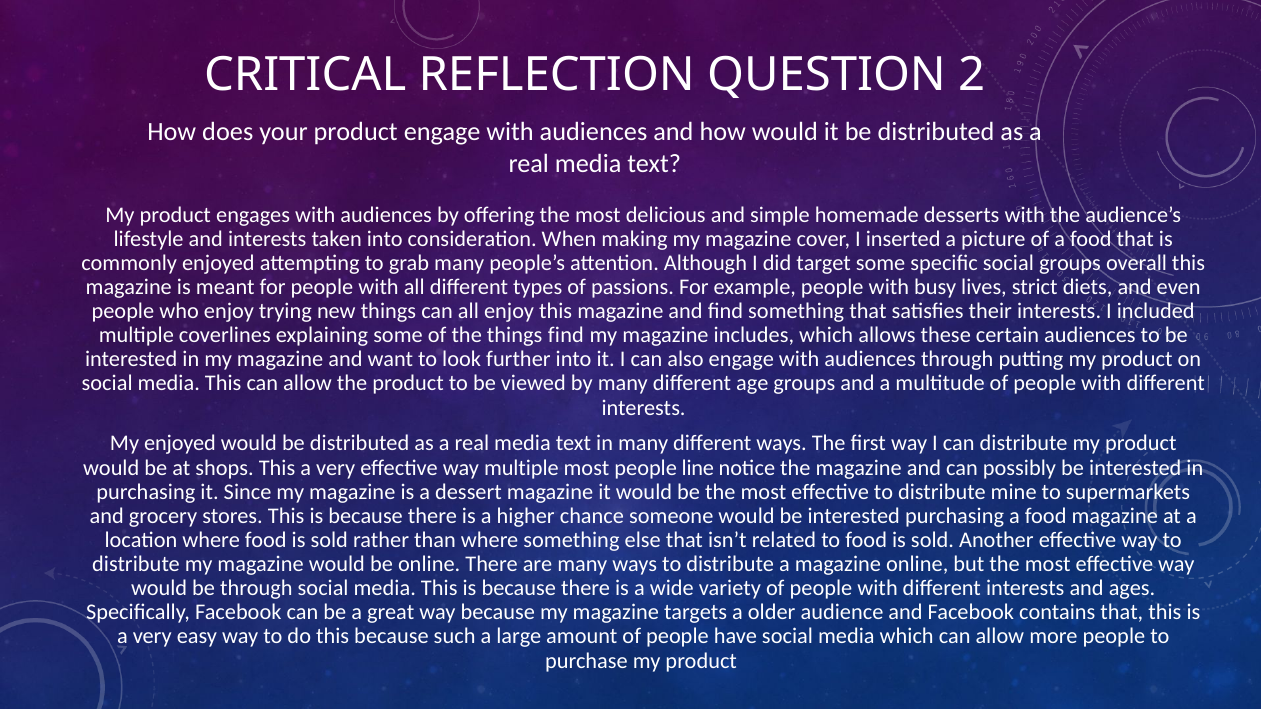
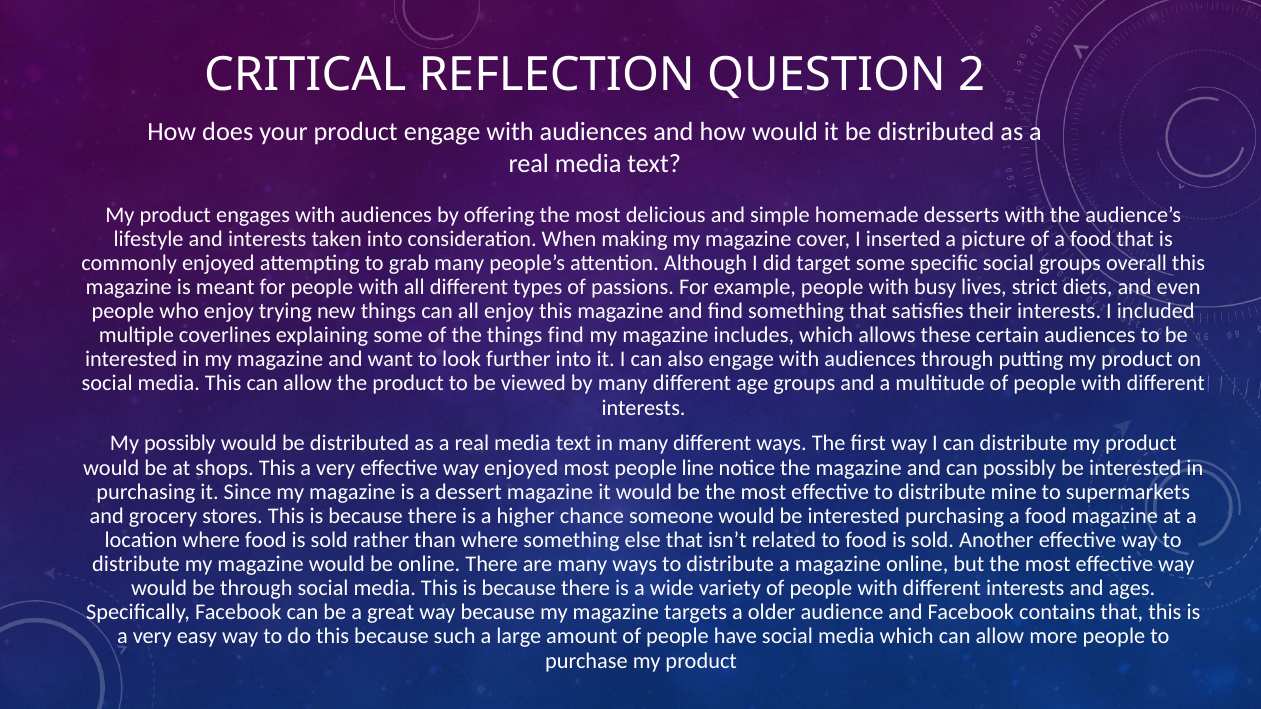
My enjoyed: enjoyed -> possibly (180, 444)
way multiple: multiple -> enjoyed (521, 468)
